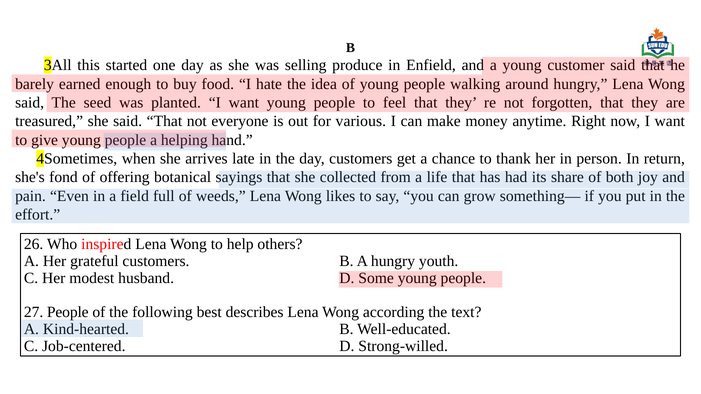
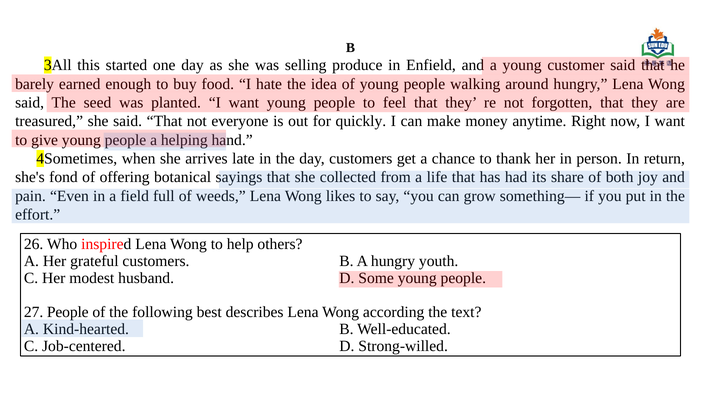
various: various -> quickly (361, 121)
